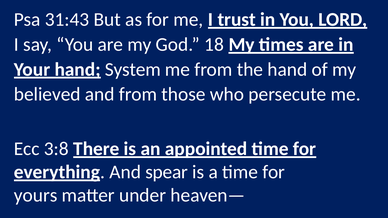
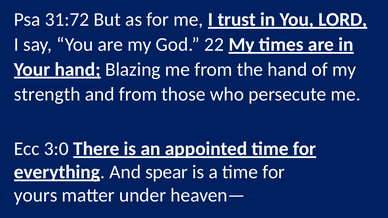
31:43: 31:43 -> 31:72 (67, 20)
18: 18 -> 22 (214, 45)
System: System -> Blazing (133, 69)
believed: believed -> strength (47, 94)
3:8: 3:8 -> 3:0 (56, 149)
